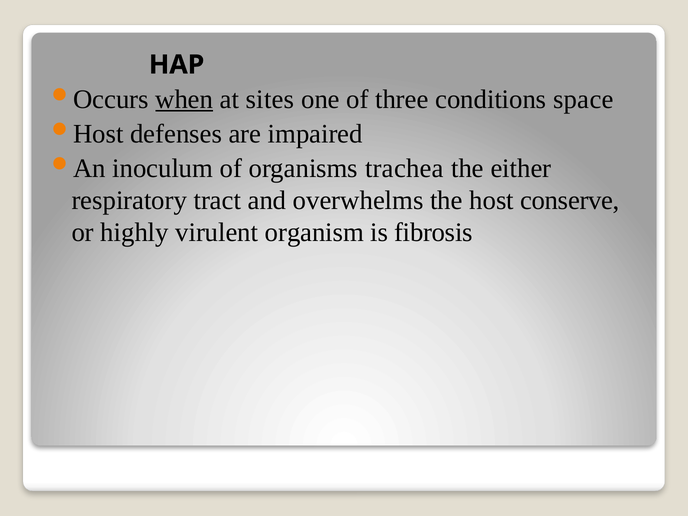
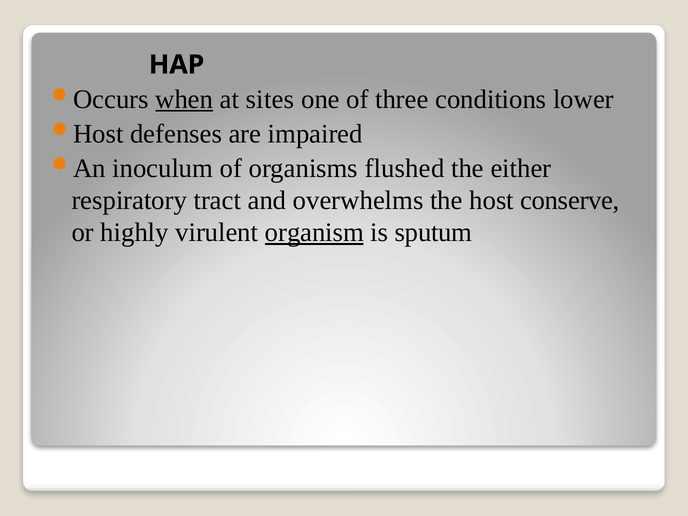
space: space -> lower (583, 99)
trachea: trachea -> flushed (404, 168)
organism underline: none -> present (314, 232)
fibrosis: fibrosis -> sputum (433, 232)
